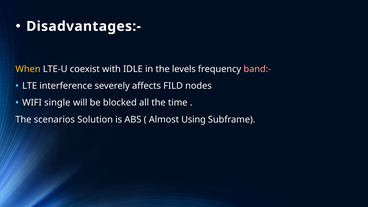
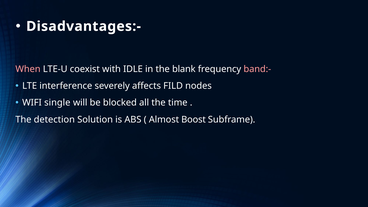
When colour: yellow -> pink (28, 69)
levels: levels -> blank (184, 69)
scenarios: scenarios -> detection (54, 120)
Using: Using -> Boost (194, 120)
